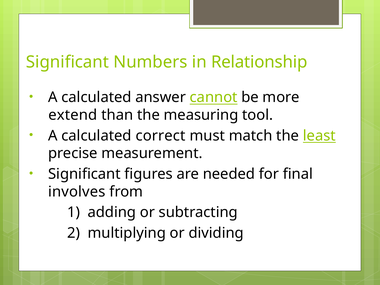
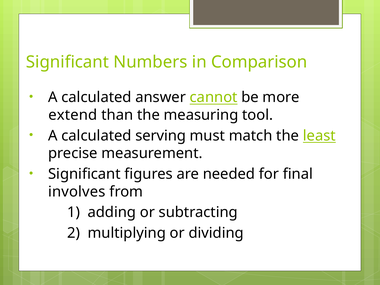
Relationship: Relationship -> Comparison (259, 62)
correct: correct -> serving (161, 136)
